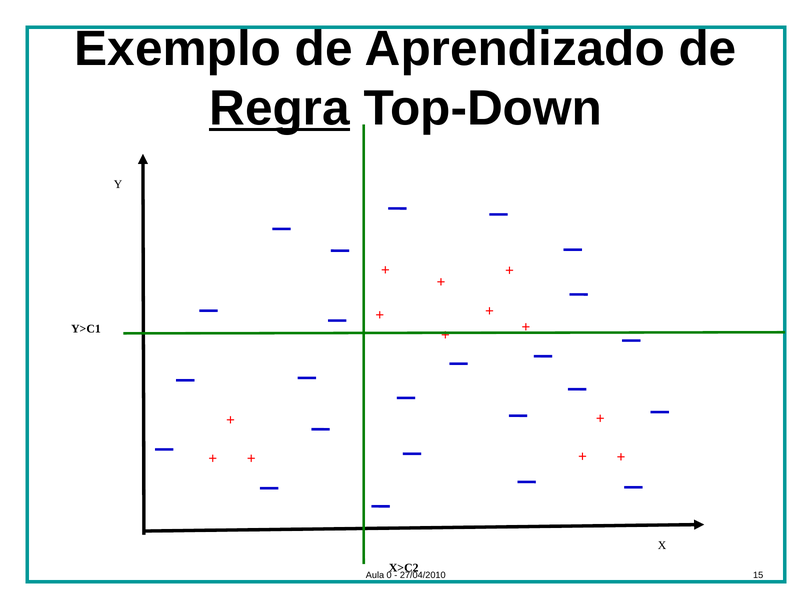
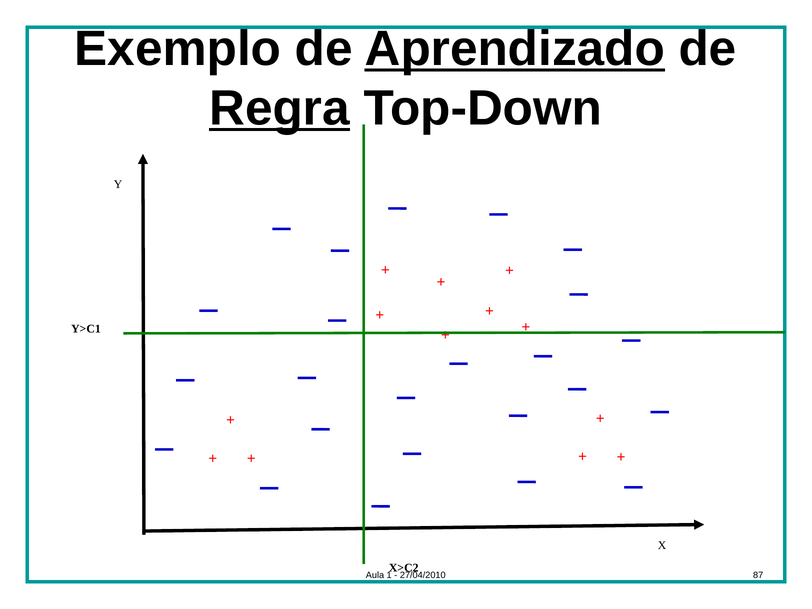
Aprendizado underline: none -> present (515, 49)
0: 0 -> 1 (389, 575)
15: 15 -> 87 (758, 575)
